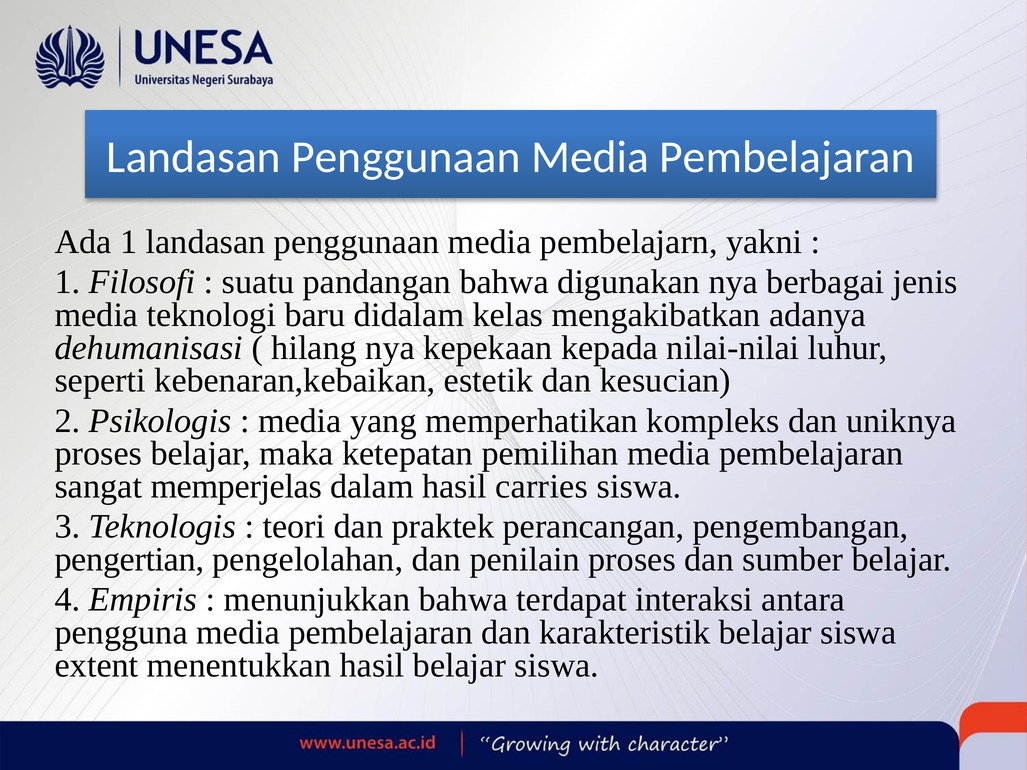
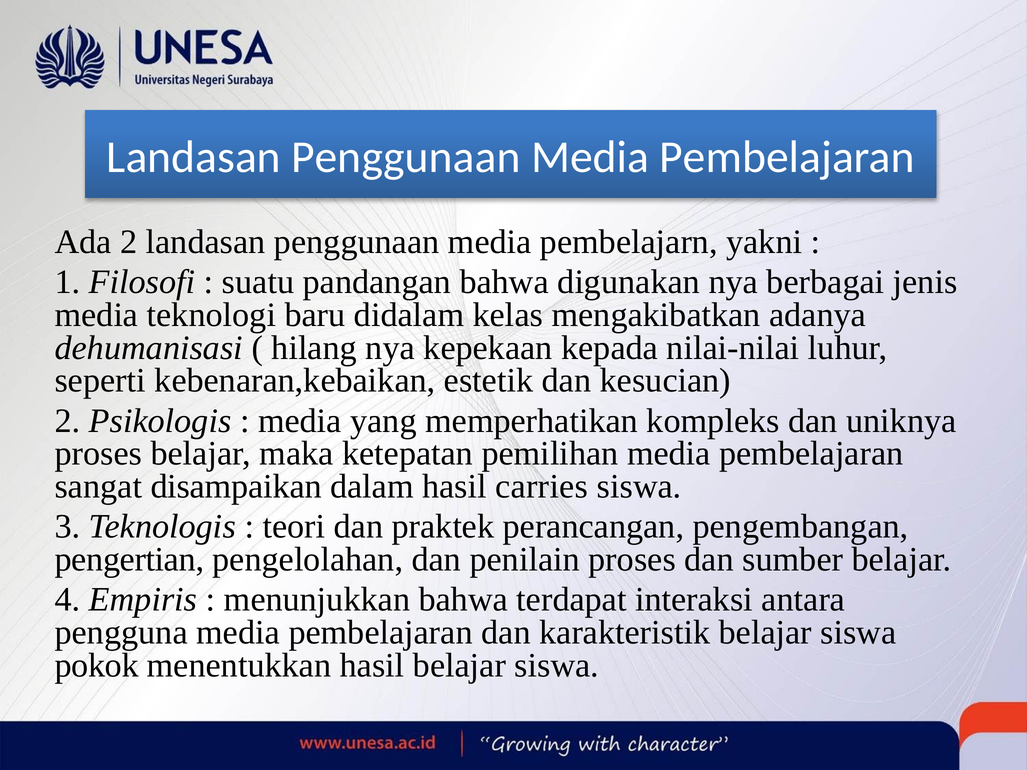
Ada 1: 1 -> 2 (129, 242)
memperjelas: memperjelas -> disampaikan (236, 487)
extent: extent -> pokok (97, 666)
